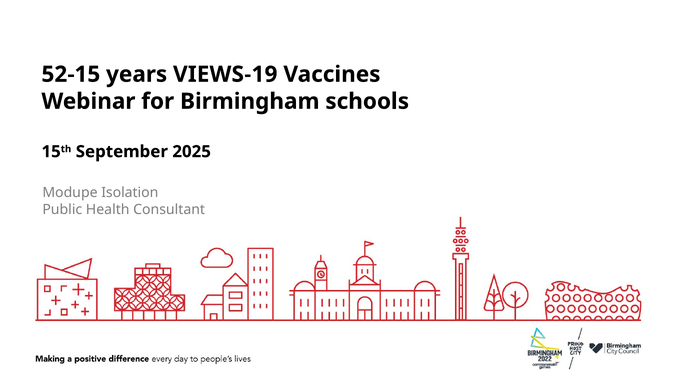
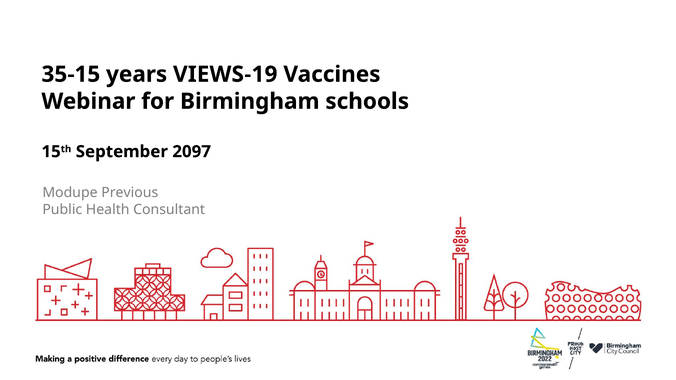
52-15: 52-15 -> 35-15 (71, 74)
2025: 2025 -> 2097 (192, 152)
Isolation: Isolation -> Previous (130, 193)
